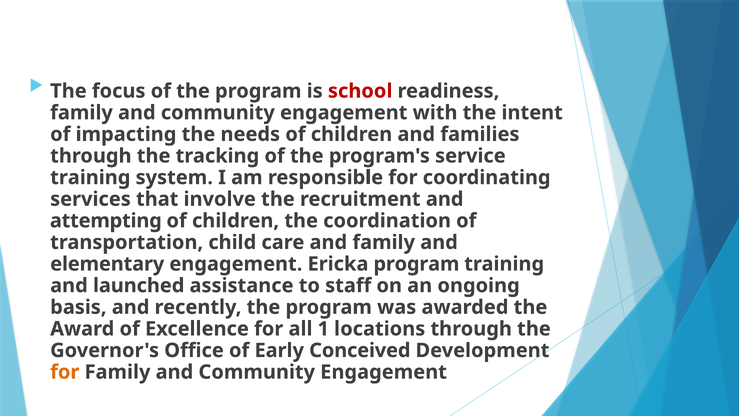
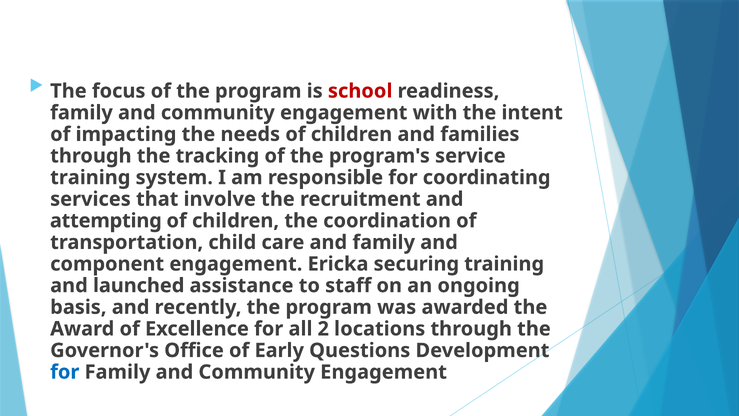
elementary: elementary -> component (107, 264)
Ericka program: program -> securing (416, 264)
1: 1 -> 2 (323, 329)
Conceived: Conceived -> Questions (360, 350)
for colour: orange -> blue (65, 372)
